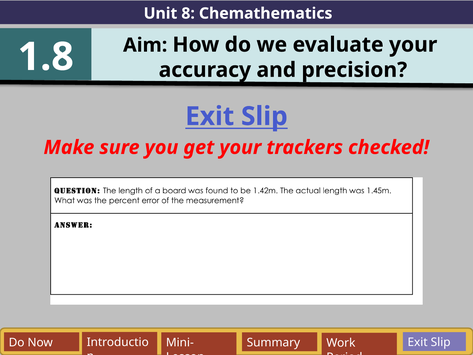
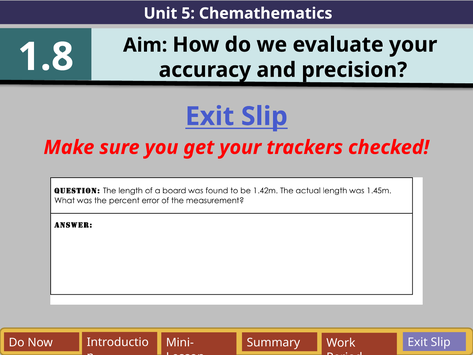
8: 8 -> 5 (188, 13)
